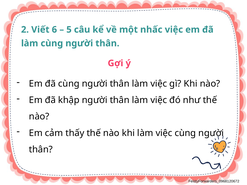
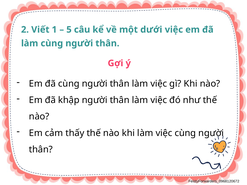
6: 6 -> 1 (54, 30)
nhấc: nhấc -> dưới (151, 30)
